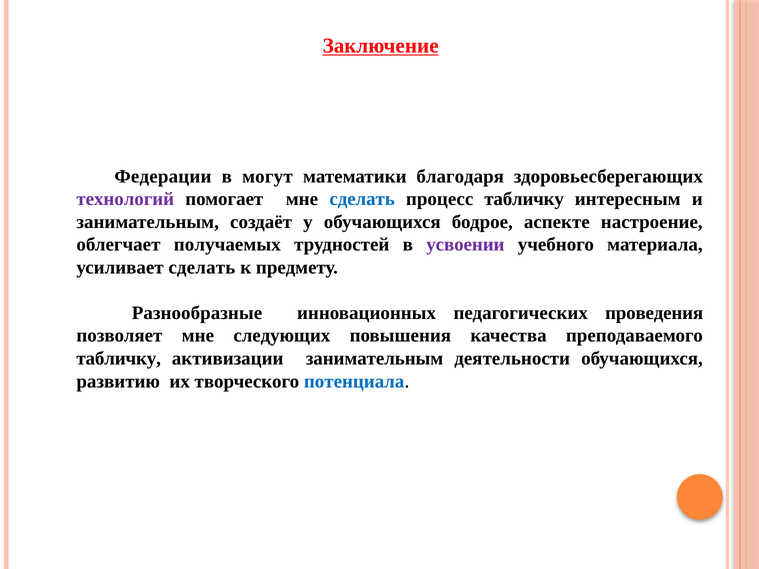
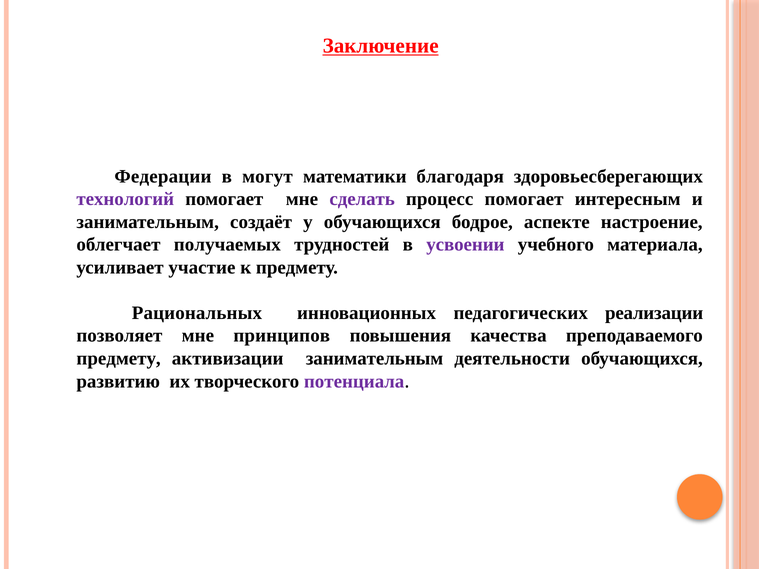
сделать colour: blue -> purple (362, 199)
процесс табличку: табличку -> помогает (524, 199)
усиливает сделать: сделать -> участие (202, 268)
Разнообразные: Разнообразные -> Рациональных (197, 313)
проведения: проведения -> реализации (654, 313)
следующих: следующих -> принципов (282, 336)
табличку: табличку -> предмету (119, 359)
потенциала colour: blue -> purple (354, 381)
